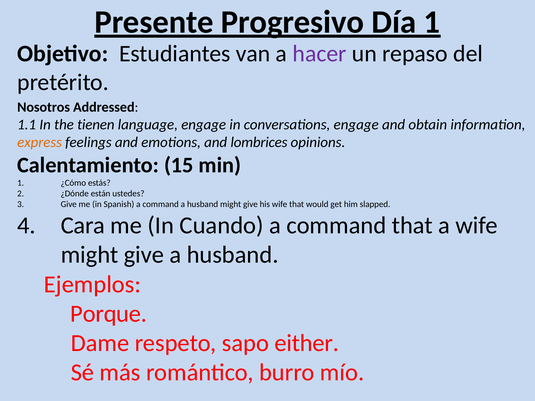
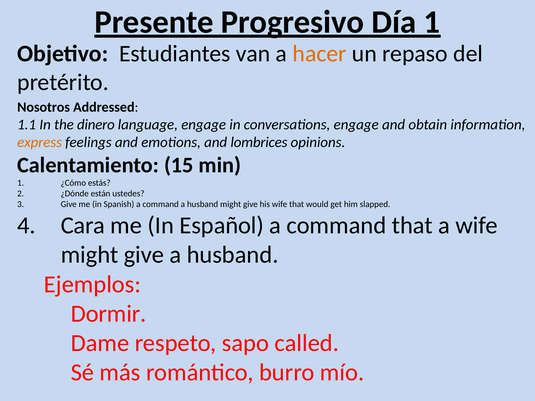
hacer colour: purple -> orange (320, 54)
tienen: tienen -> dinero (96, 125)
Cuando: Cuando -> Español (222, 226)
Porque: Porque -> Dormir (109, 314)
either: either -> called (307, 343)
